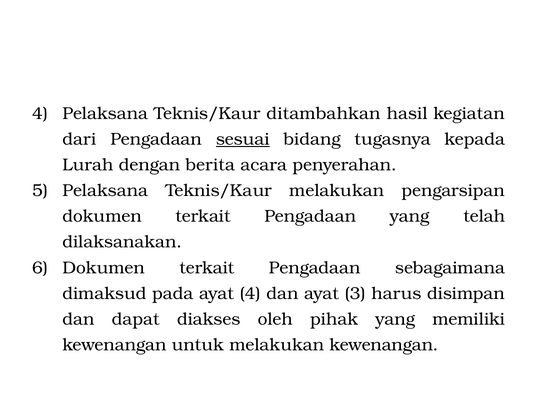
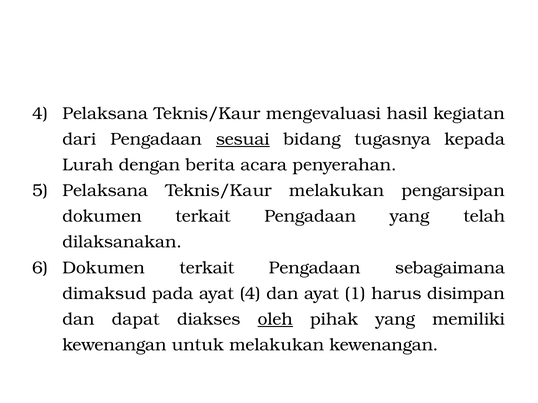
ditambahkan: ditambahkan -> mengevaluasi (324, 113)
3: 3 -> 1 (355, 294)
oleh underline: none -> present (275, 320)
